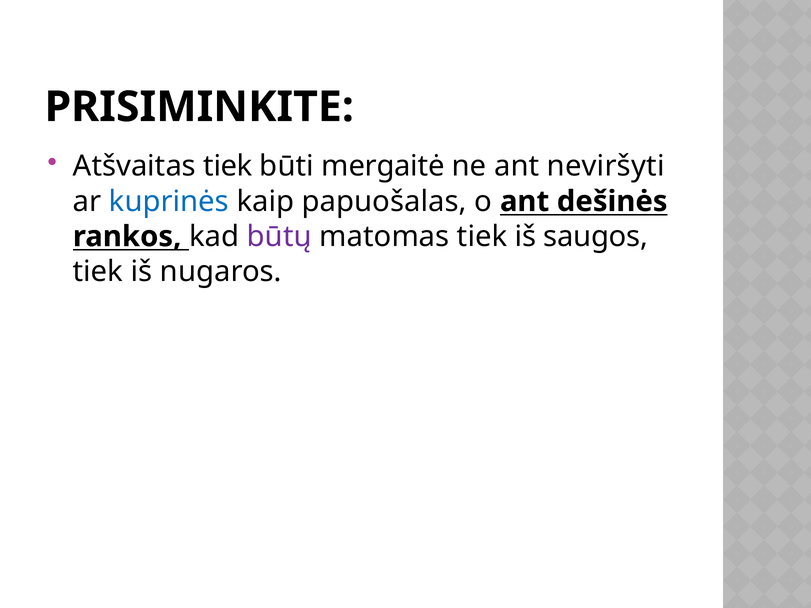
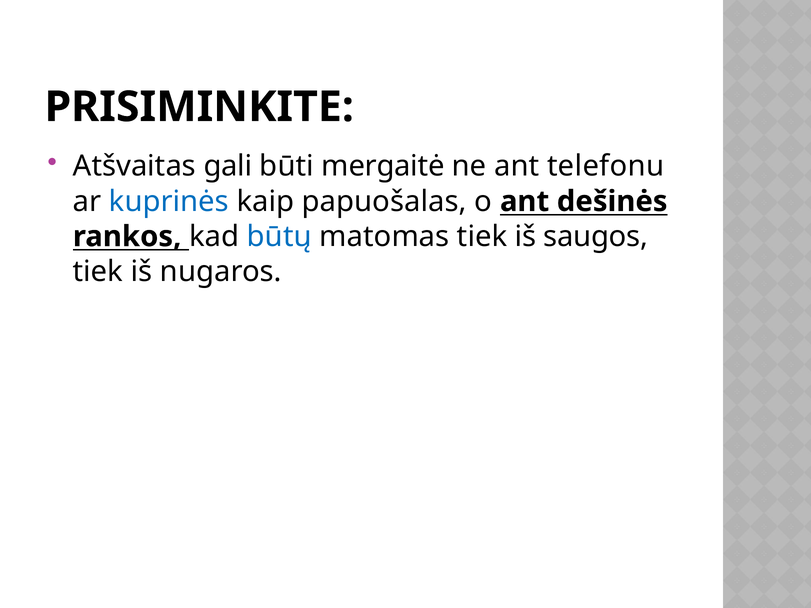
Atšvaitas tiek: tiek -> gali (228, 166)
neviršyti: neviršyti -> telefonu (606, 166)
būtų colour: purple -> blue (279, 237)
